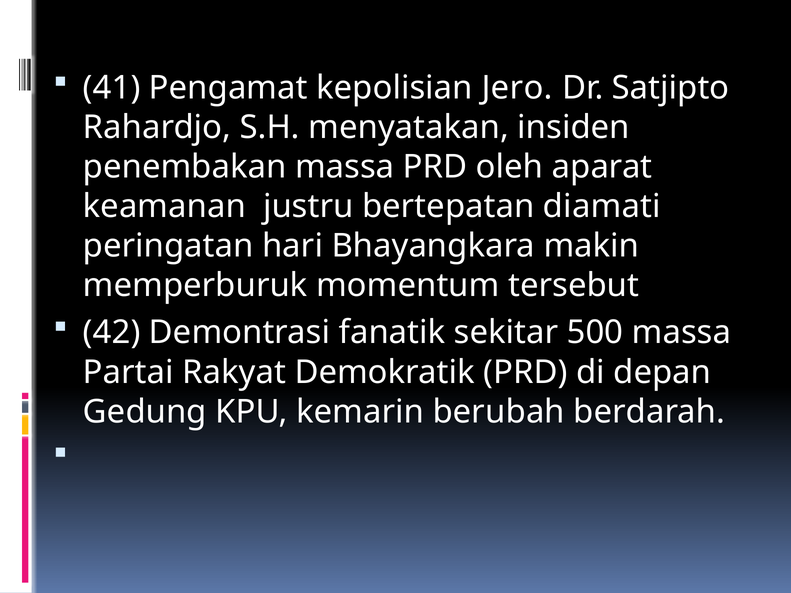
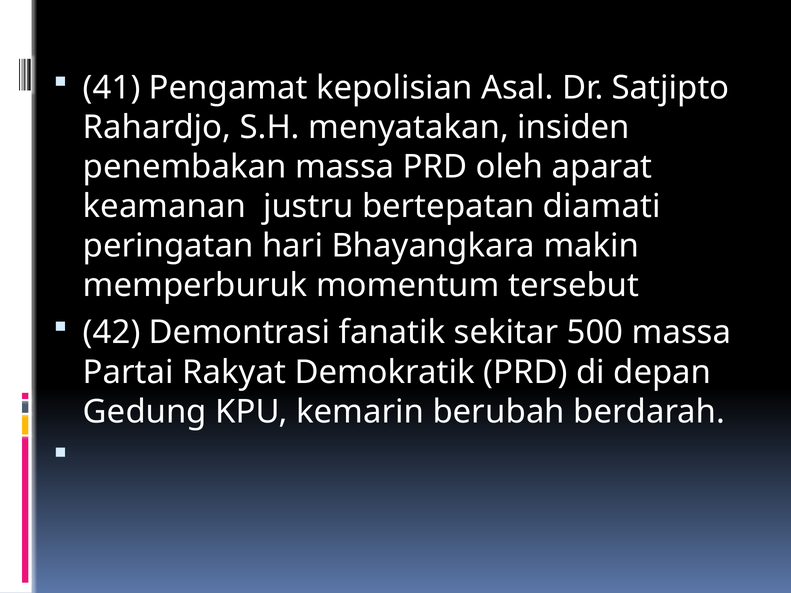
Jero: Jero -> Asal (517, 88)
